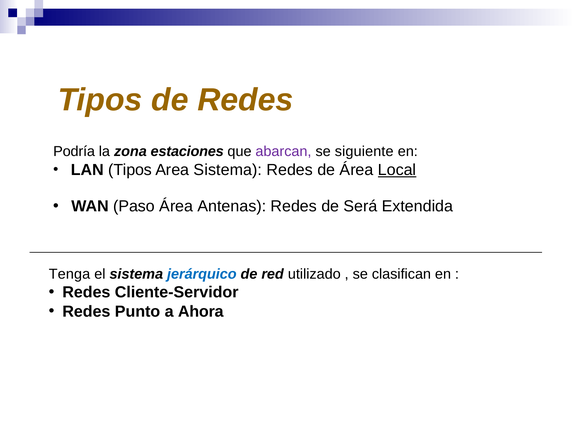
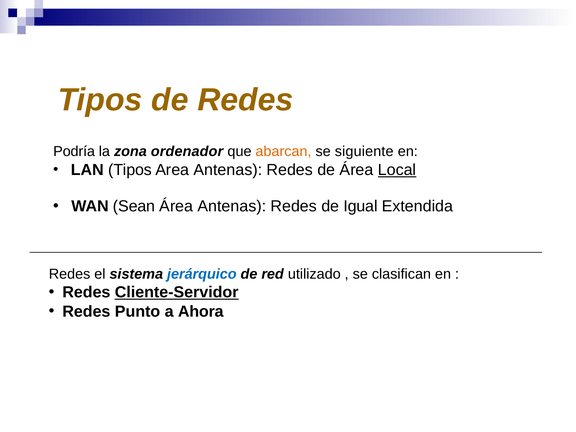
estaciones: estaciones -> ordenador (187, 151)
abarcan colour: purple -> orange (283, 151)
Area Sistema: Sistema -> Antenas (228, 170)
Paso: Paso -> Sean (134, 206)
Será: Será -> Igual (361, 206)
Tenga: Tenga -> Redes (70, 274)
Cliente-Servidor underline: none -> present (177, 292)
